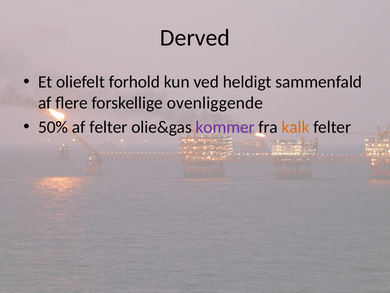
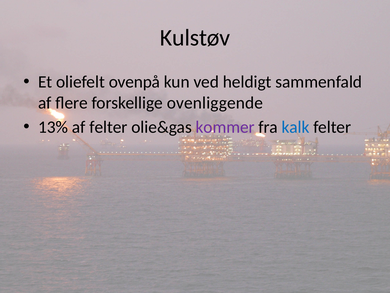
Derved: Derved -> Kulstøv (195, 38)
forhold: forhold -> ovenpå (134, 82)
50%: 50% -> 13% (53, 127)
kalk colour: orange -> blue (296, 127)
